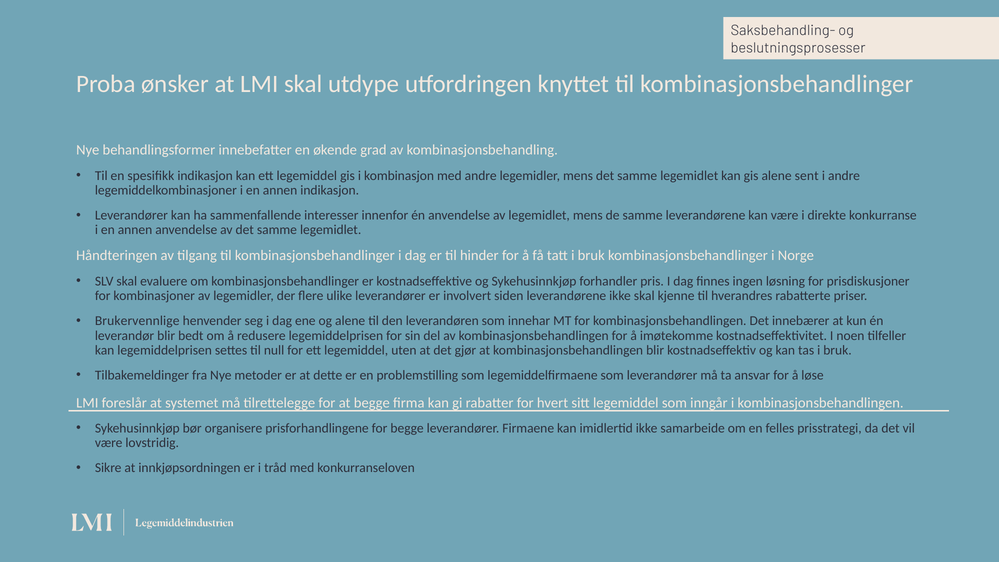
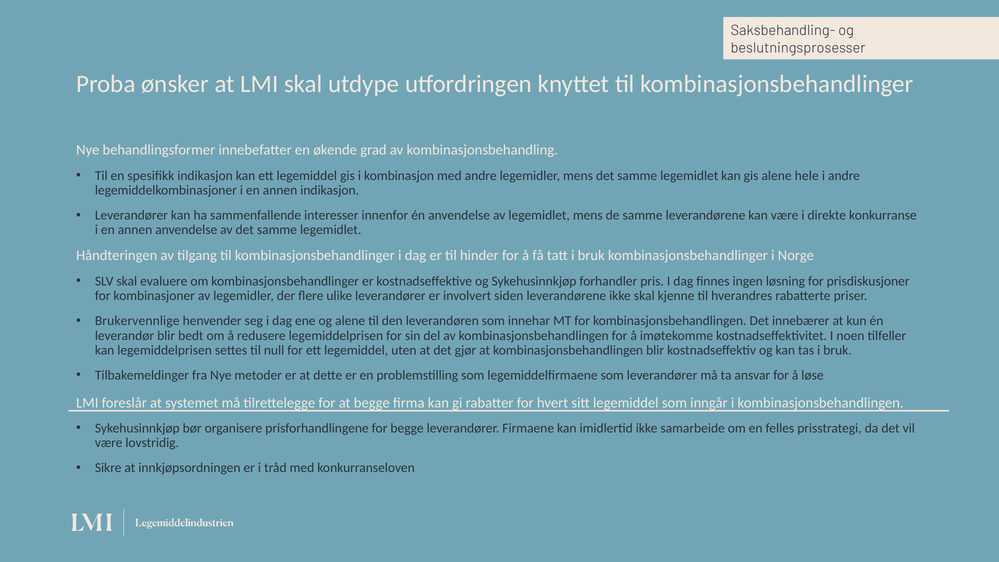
sent: sent -> hele (807, 176)
